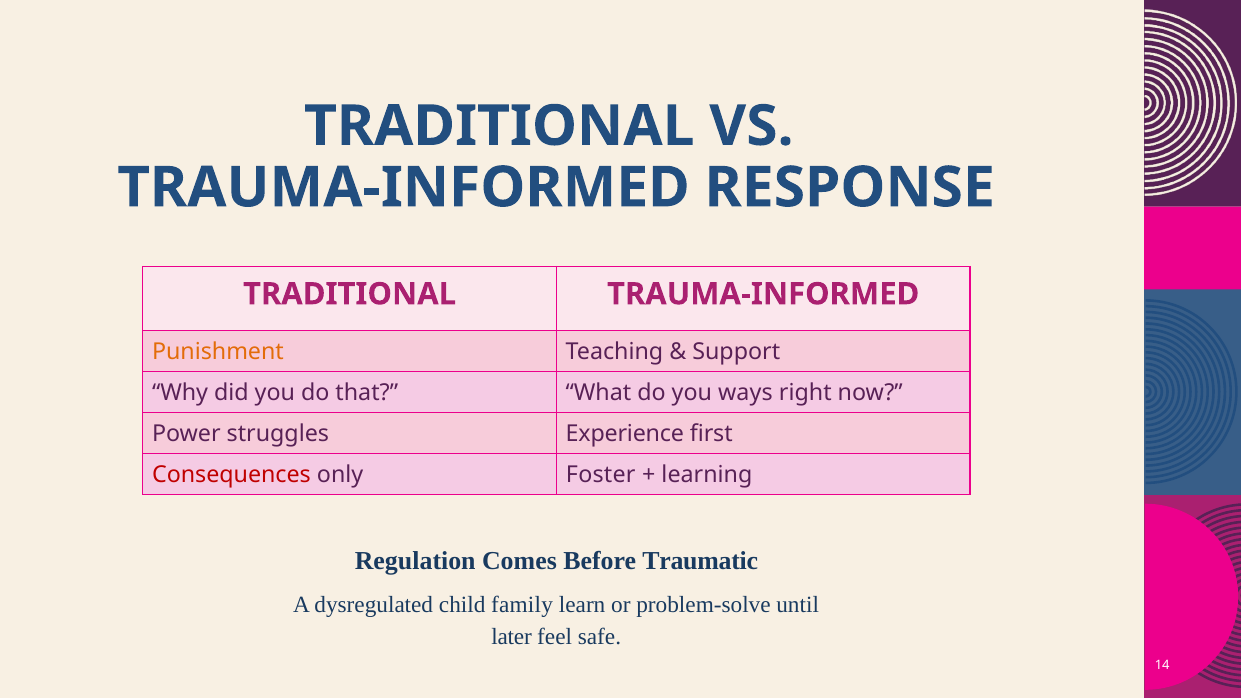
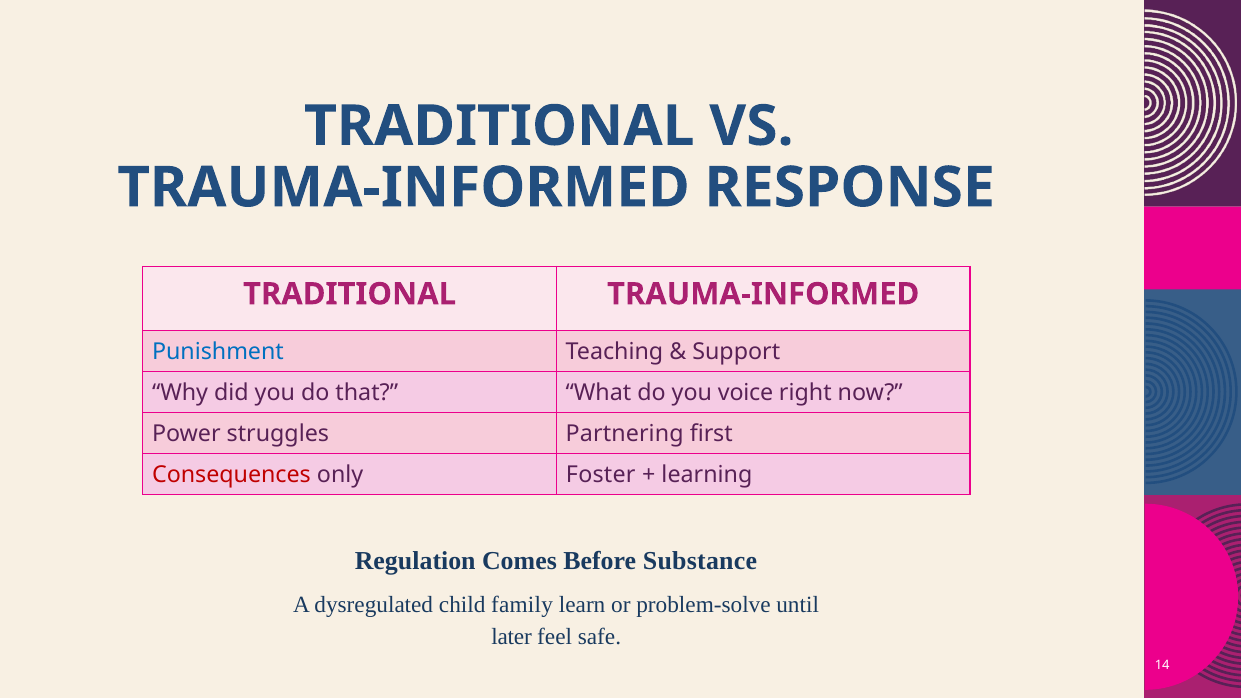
Punishment colour: orange -> blue (218, 352)
ways: ways -> voice (746, 393)
Experience: Experience -> Partnering (625, 434)
Traumatic: Traumatic -> Substance (700, 561)
